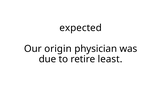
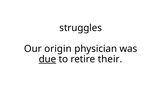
expected: expected -> struggles (81, 28)
due underline: none -> present (47, 59)
least: least -> their (110, 59)
